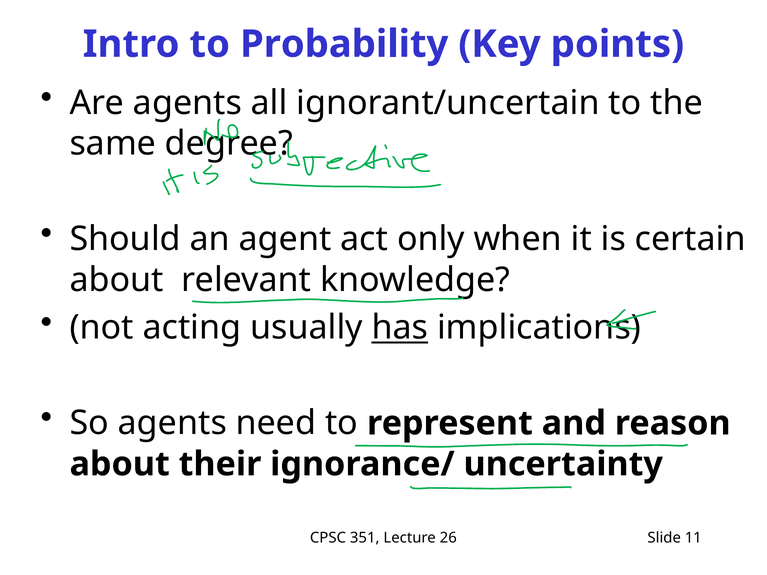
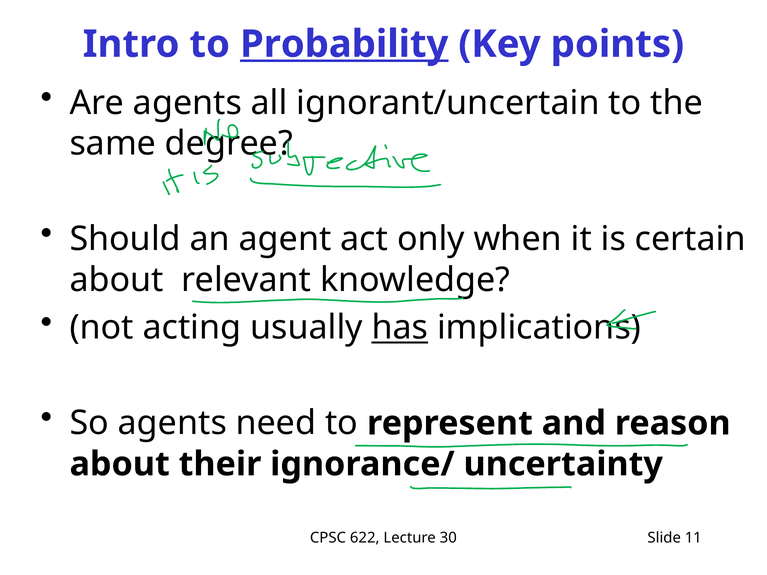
Probability underline: none -> present (344, 44)
351: 351 -> 622 (365, 538)
26: 26 -> 30 (448, 538)
